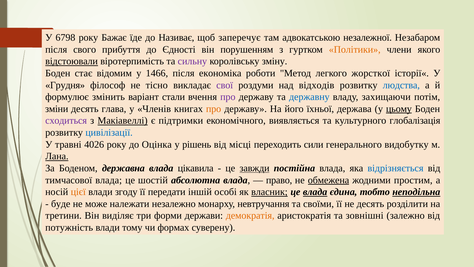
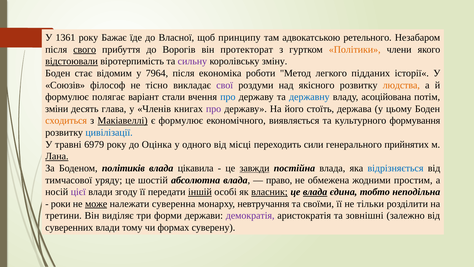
6798: 6798 -> 1361 (65, 38)
Називає: Називає -> Власної (176, 38)
заперечує: заперечує -> принципу (239, 38)
незалежної: незалежної -> ретельного (368, 38)
свого underline: none -> present (85, 49)
Єдності: Єдності -> Ворогів (179, 49)
порушенням: порушенням -> протекторат (247, 49)
1466: 1466 -> 7964 (157, 73)
жорсткої: жорсткої -> підданих (371, 73)
Грудня: Грудня -> Союзів (65, 85)
відходів: відходів -> якісного (317, 85)
людства colour: blue -> orange (401, 85)
змінить: змінить -> полягає (108, 97)
про colour: purple -> blue (228, 97)
захищаючи: захищаючи -> асоційована (386, 97)
про colour: orange -> purple (214, 109)
їхньої: їхньої -> стоїть (320, 109)
цьому underline: present -> none (399, 109)
сходиться colour: purple -> orange (66, 121)
є підтримки: підтримки -> формулює (181, 121)
глобалізація: глобалізація -> формування (415, 121)
4026: 4026 -> 6979 (94, 144)
рішень: рішень -> одного (197, 144)
видобутку: видобутку -> прийнятих (407, 144)
державна: державна -> політиків (123, 168)
тимчасової влада: влада -> уряду (109, 180)
обмежена underline: present -> none (329, 180)
цієї colour: orange -> purple (78, 192)
іншій underline: none -> present (200, 192)
неподільна underline: present -> none (416, 192)
буде: буде -> роки (61, 204)
може underline: none -> present (96, 204)
незалежно: незалежно -> суверенна (174, 204)
не десять: десять -> тільки (370, 204)
демократія colour: orange -> purple (250, 215)
потужність: потужність -> суверенних (69, 227)
